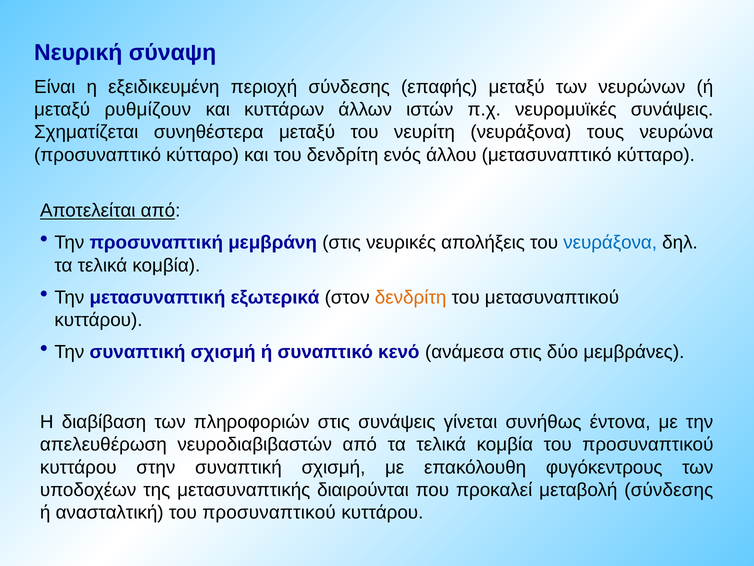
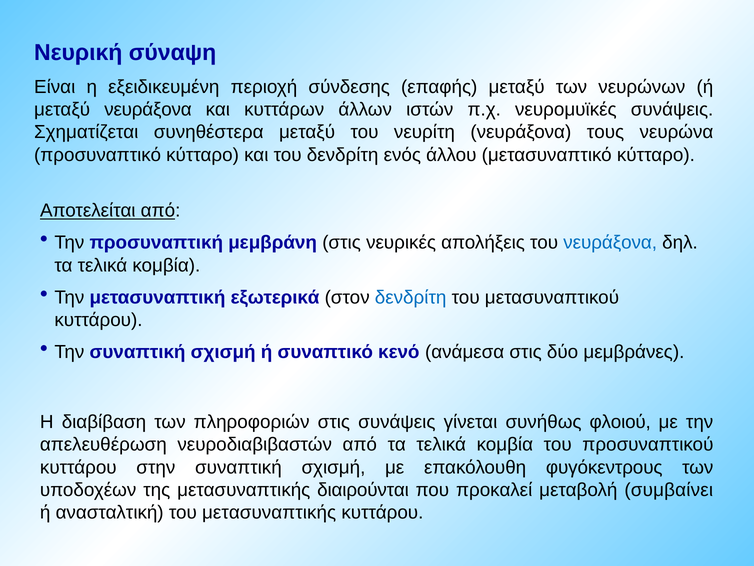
μεταξύ ρυθμίζουν: ρυθμίζουν -> νευράξονα (148, 109)
δενδρίτη colour: orange -> blue (411, 297)
έντονα: έντονα -> φλοιού (620, 422)
μεταβολή σύνδεσης: σύνδεσης -> συμβαίνει (669, 490)
ανασταλτική του προσυναπτικού: προσυναπτικού -> μετασυναπτικής (269, 512)
